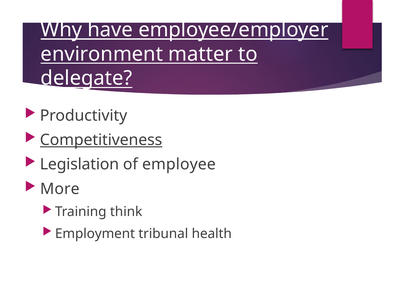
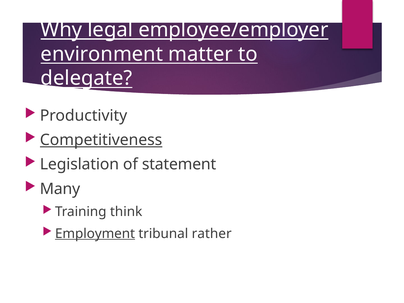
have: have -> legal (110, 30)
employee: employee -> statement (179, 164)
More: More -> Many (60, 189)
Employment underline: none -> present (95, 234)
health: health -> rather (212, 234)
